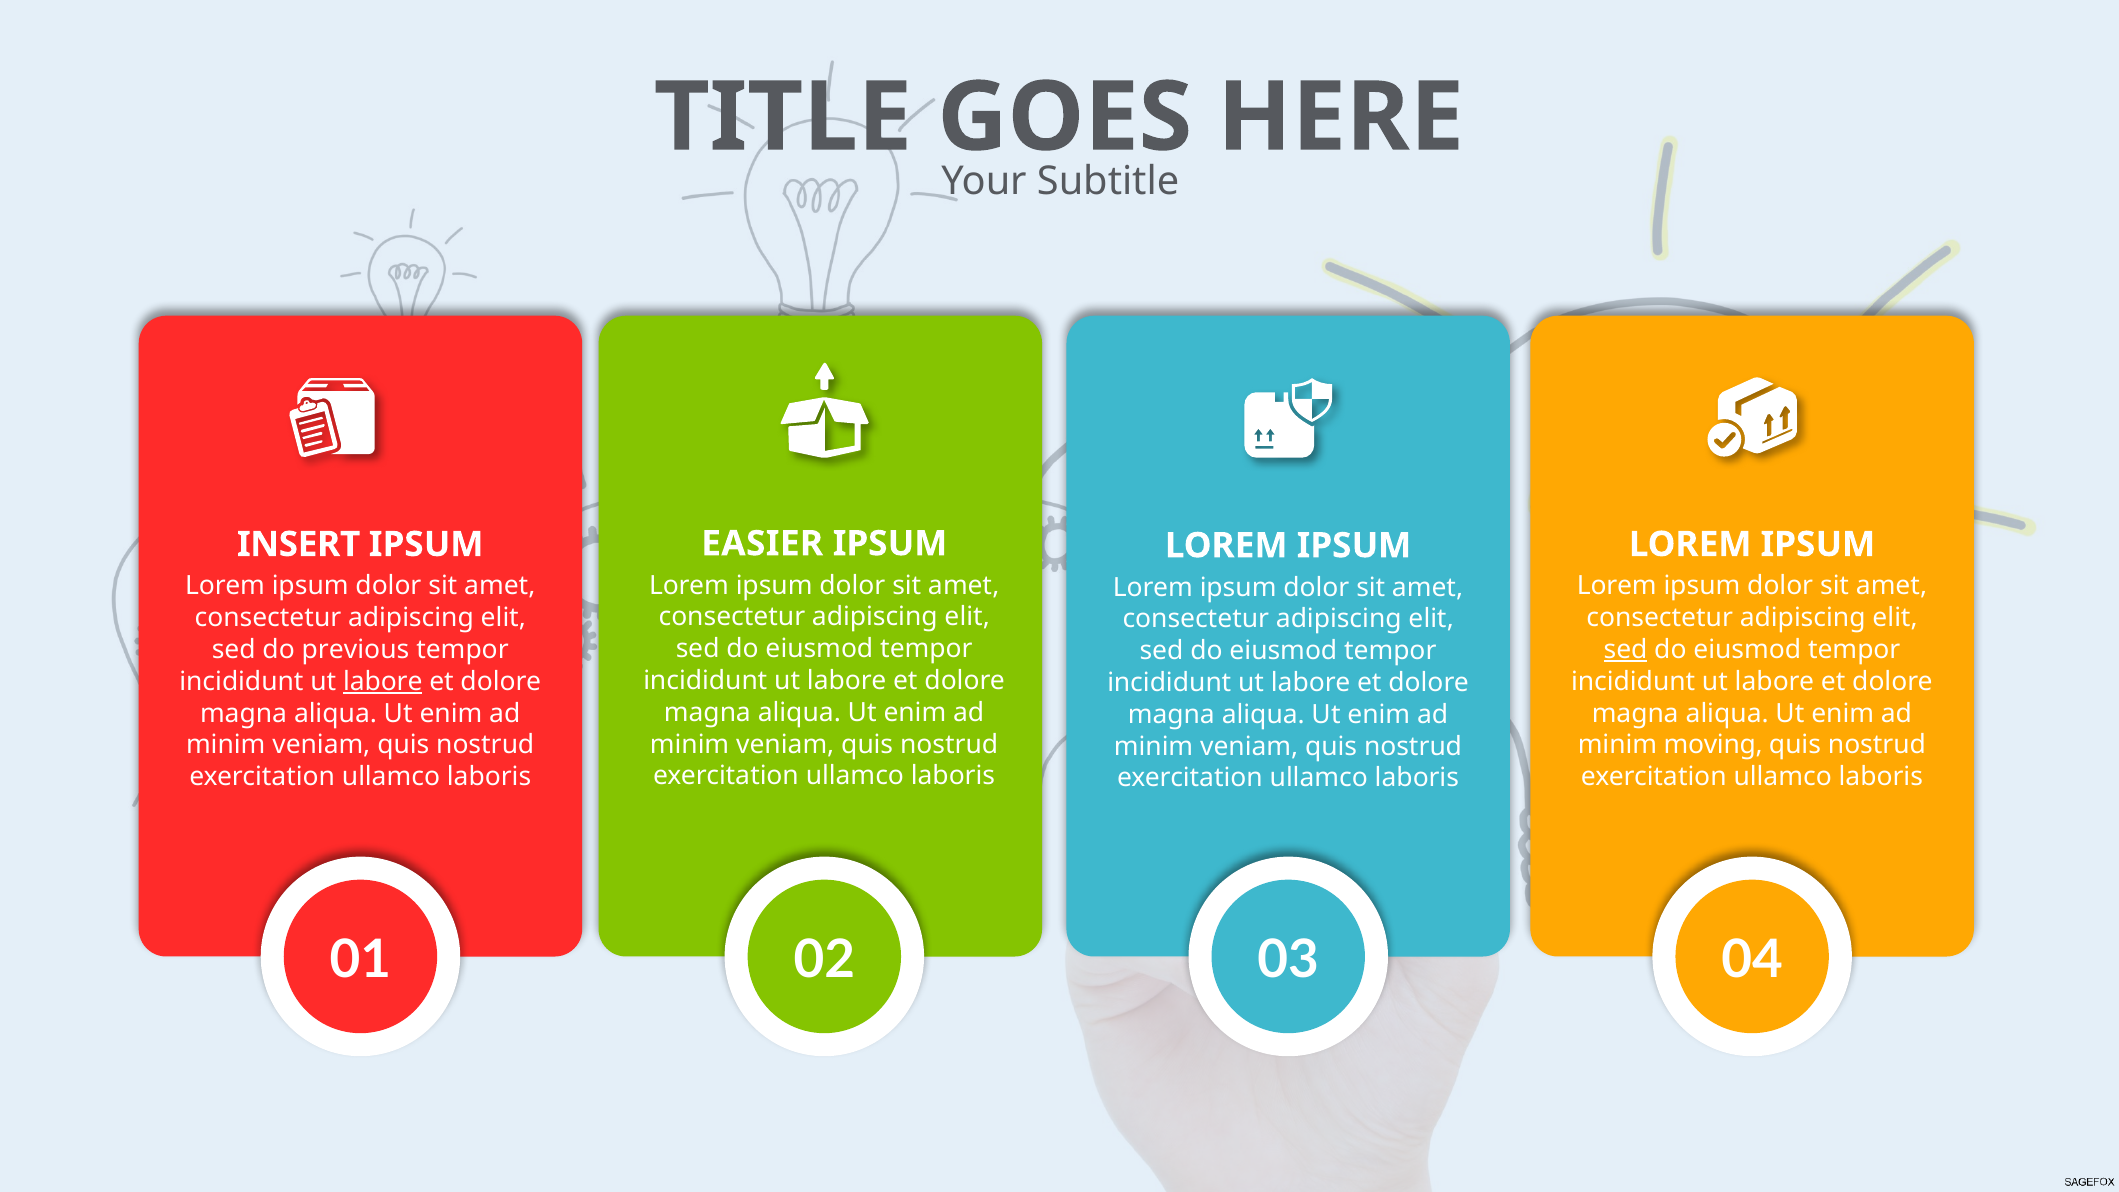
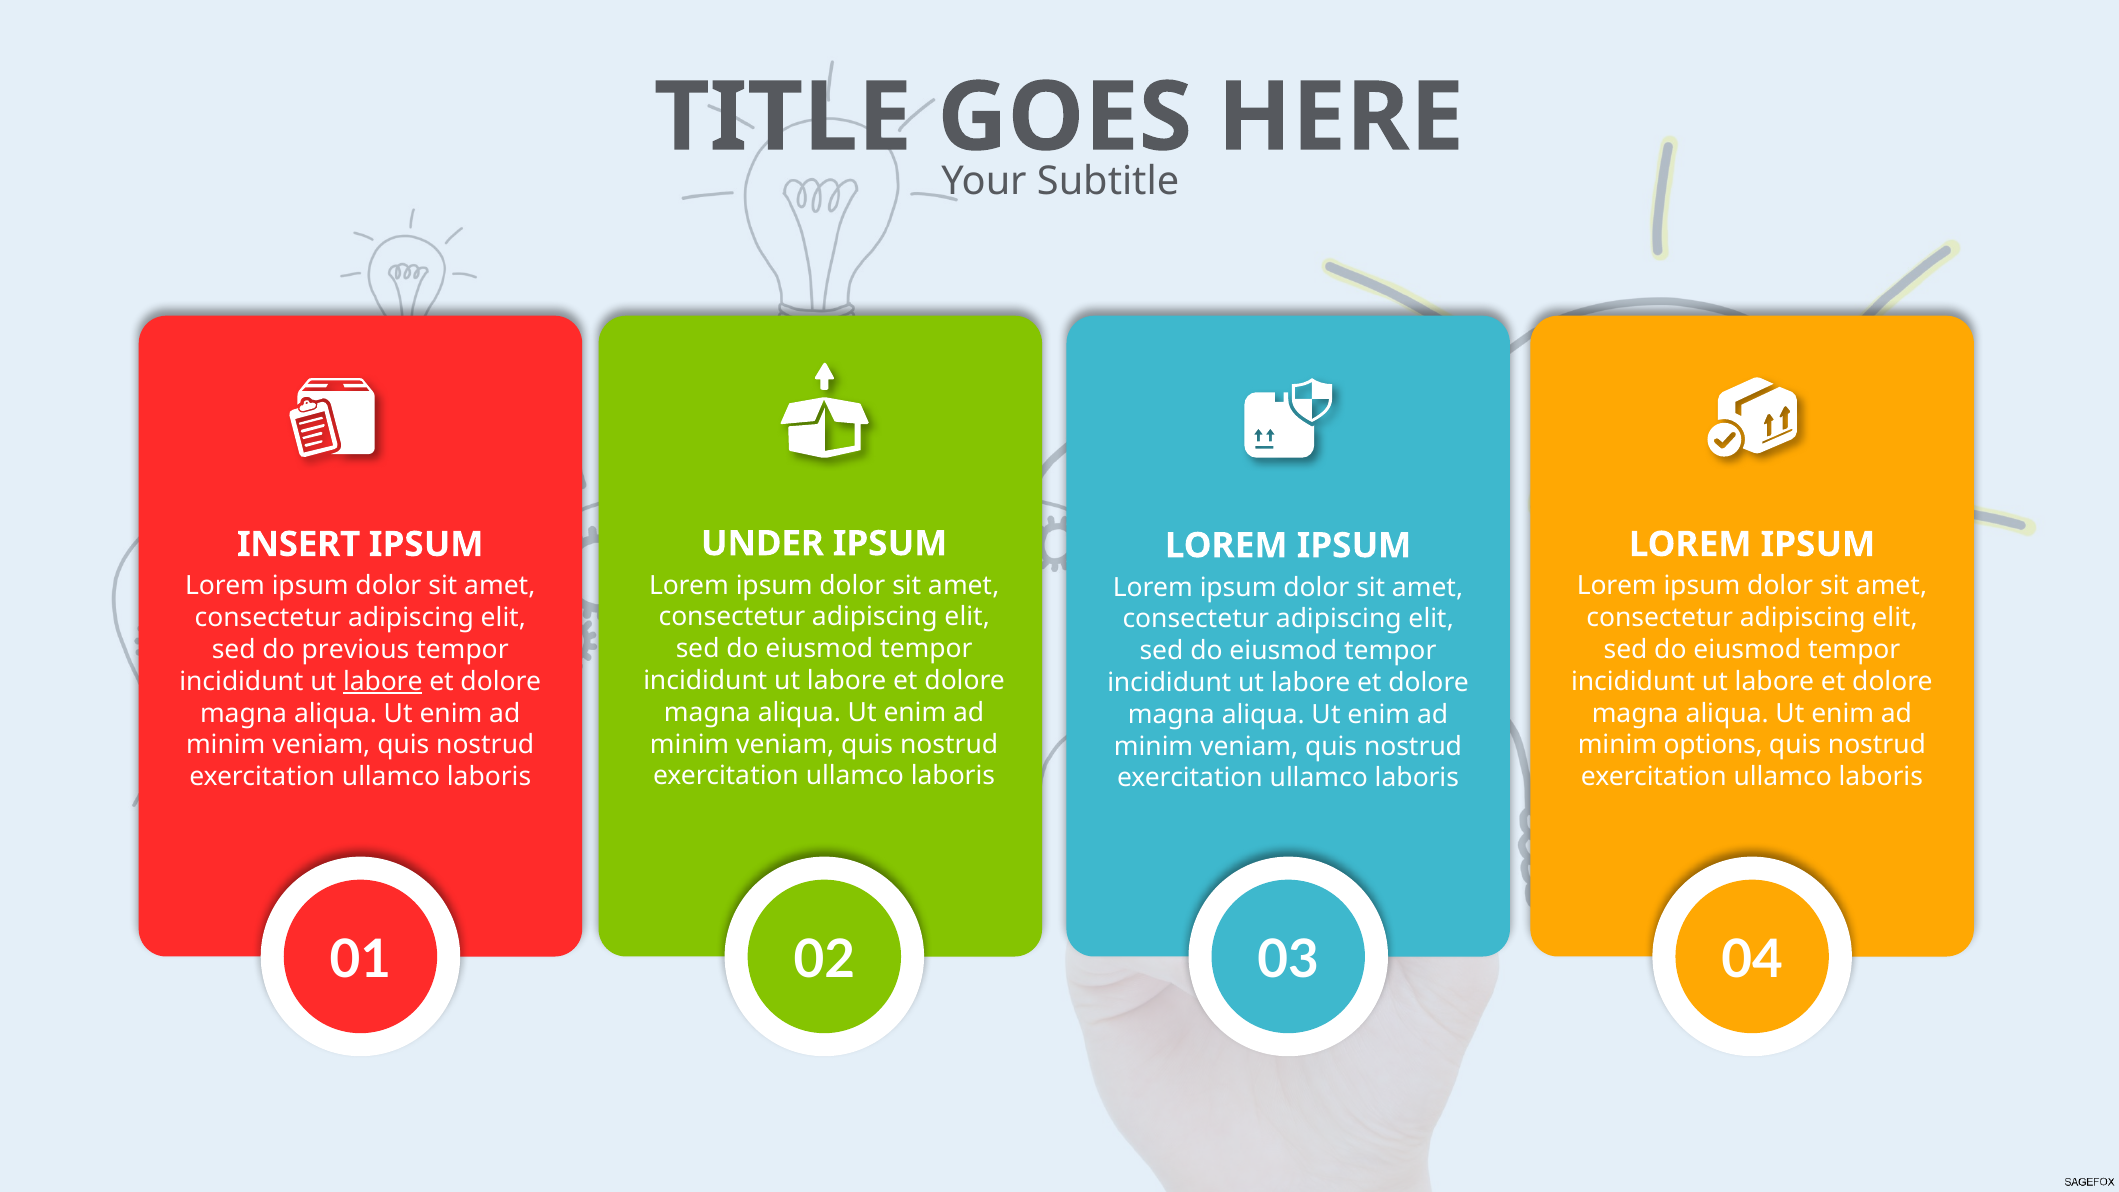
EASIER: EASIER -> UNDER (762, 544)
sed underline: present -> none (1626, 650)
moving: moving -> options (1713, 745)
